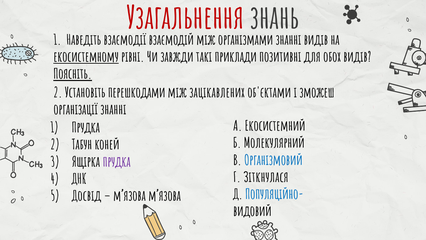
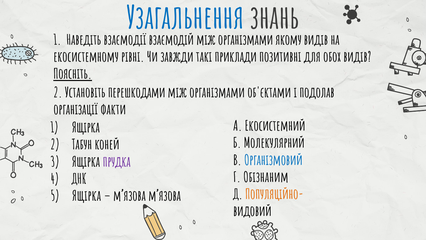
Узагальнення colour: red -> blue (185, 18)
організмами знанні: знанні -> якому (289, 40)
екосистемному underline: present -> none (86, 57)
зацікавлених: зацікавлених -> організмами (217, 93)
зможеш: зможеш -> подолав (317, 93)
організації знанні: знанні -> факти (113, 110)
1 Прудка: Прудка -> Ящірка (86, 128)
Зіткнулася: Зіткнулася -> Обізнаним (266, 177)
Популяційно- colour: blue -> orange (274, 194)
Досвід: Досвід -> Ящірка (87, 196)
